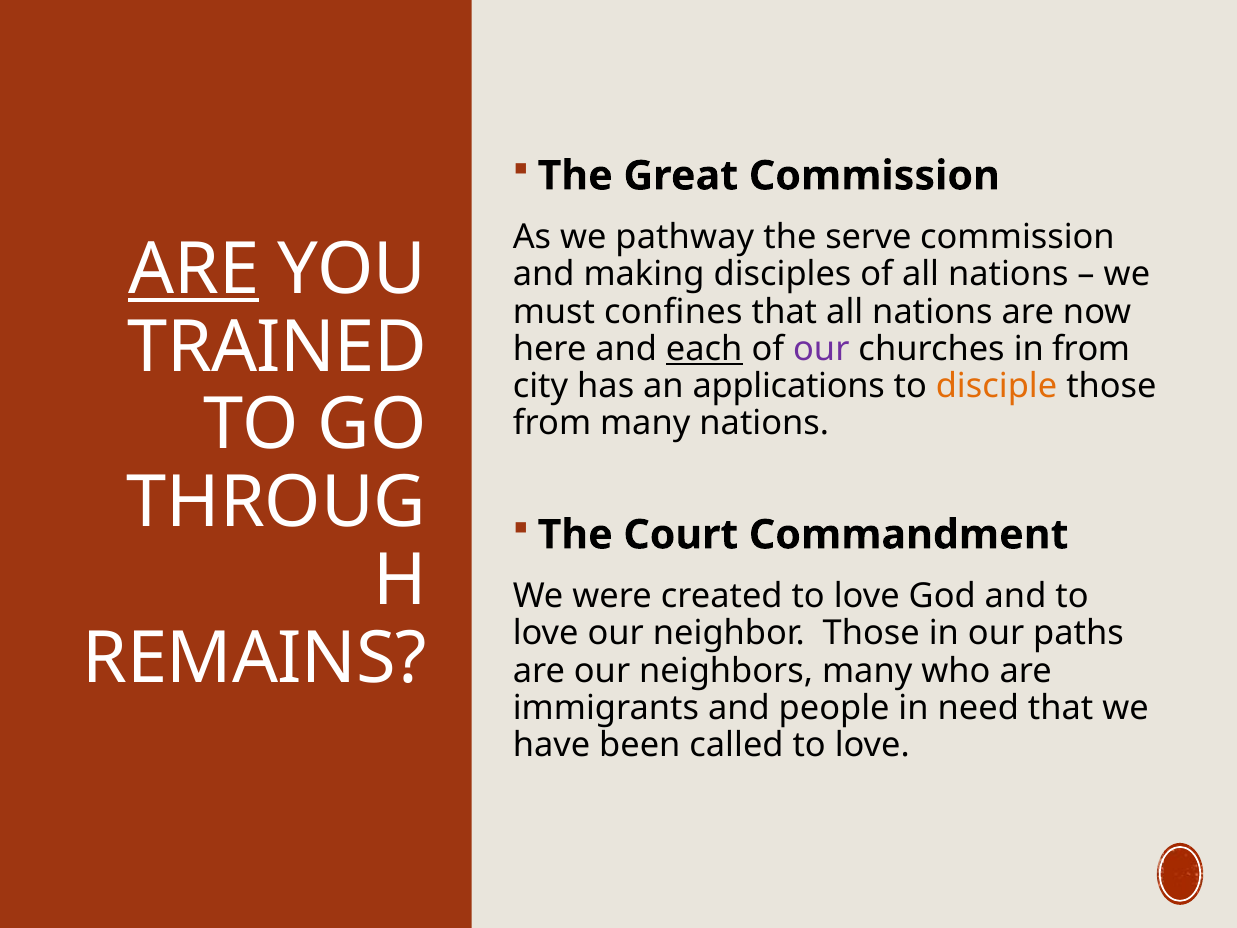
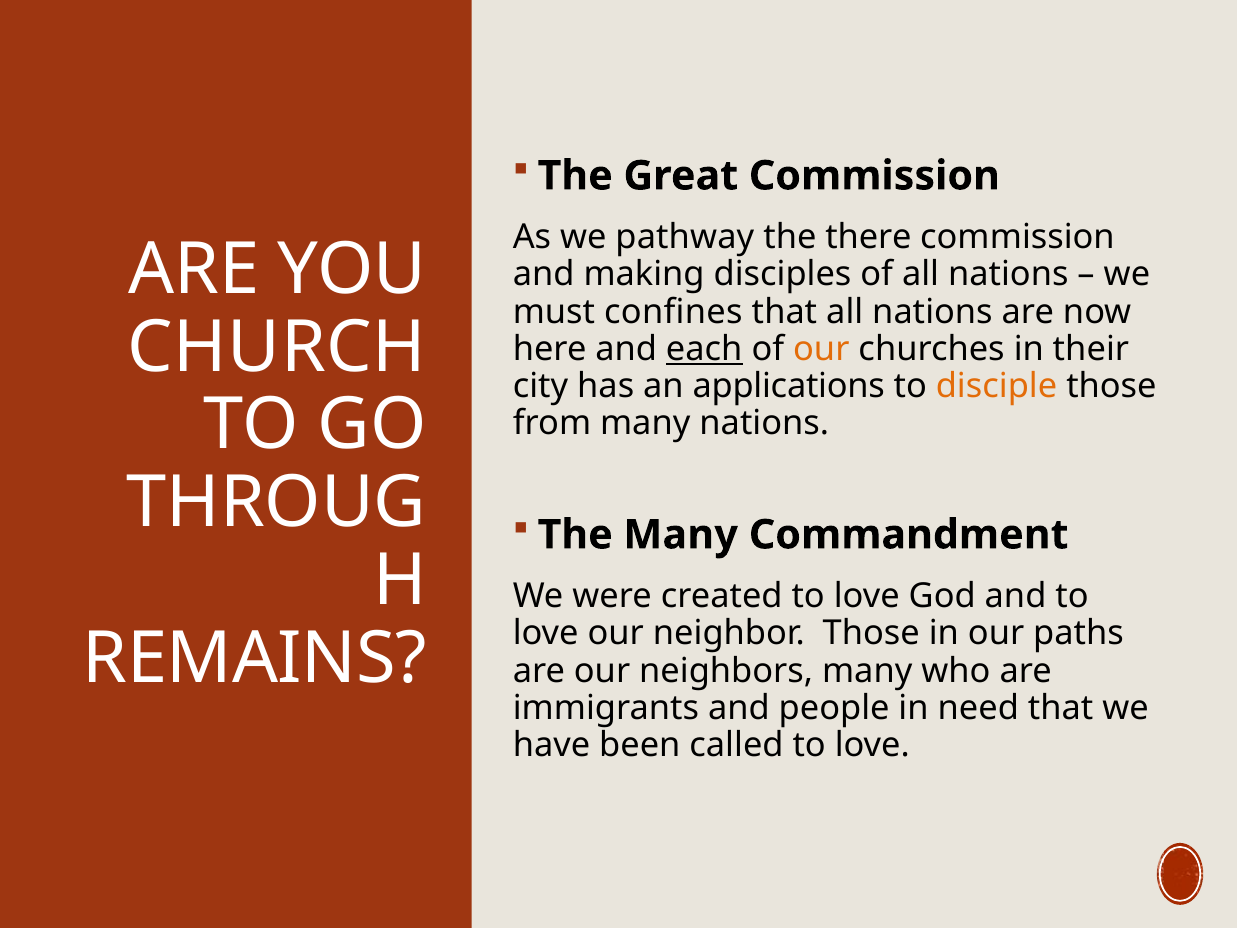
serve: serve -> there (868, 237)
ARE underline: present -> none (194, 269)
TRAINED: TRAINED -> CHURCH (277, 347)
our colour: purple -> orange (821, 349)
in from: from -> their (1091, 349)
The Court: Court -> Many (681, 535)
